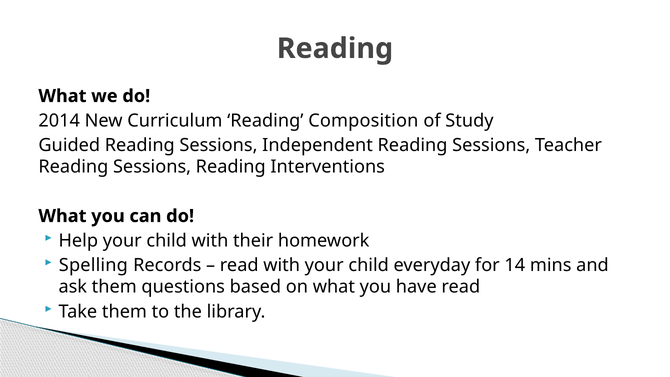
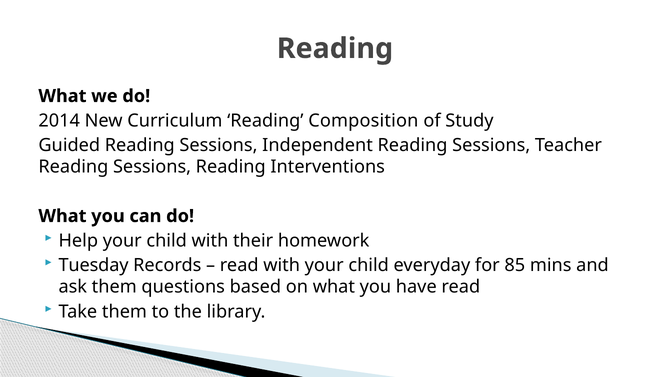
Spelling: Spelling -> Tuesday (94, 265)
14: 14 -> 85 (515, 265)
